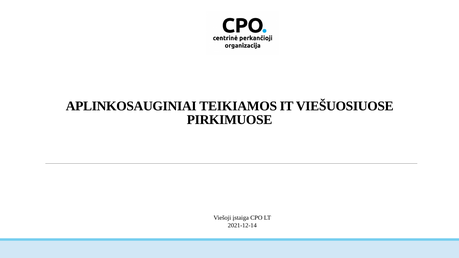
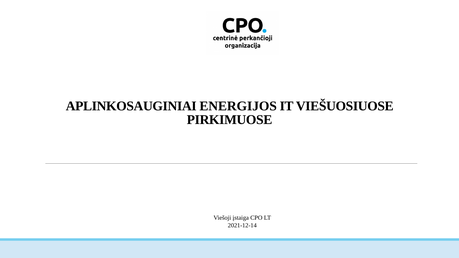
TEIKIAMOS: TEIKIAMOS -> ENERGIJOS (238, 106)
